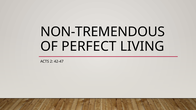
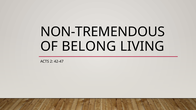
PERFECT: PERFECT -> BELONG (89, 46)
